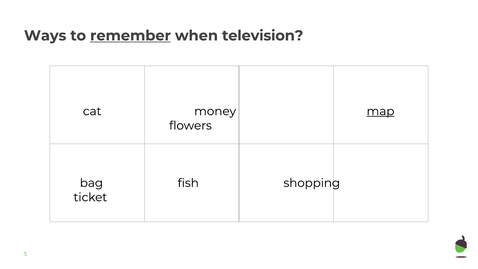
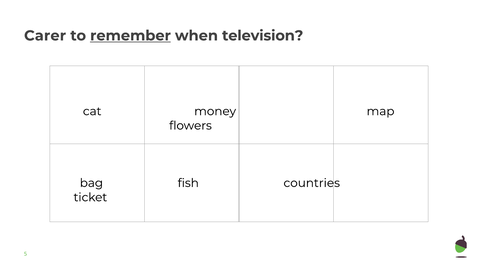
Ways: Ways -> Carer (45, 36)
map underline: present -> none (381, 111)
shopping: shopping -> countries (312, 183)
